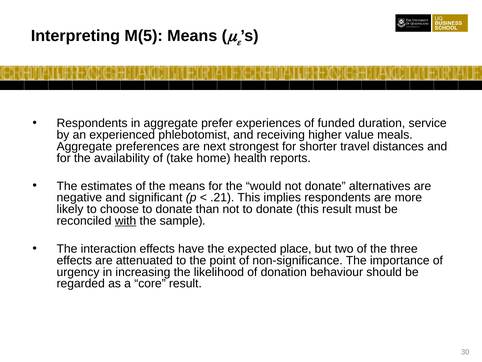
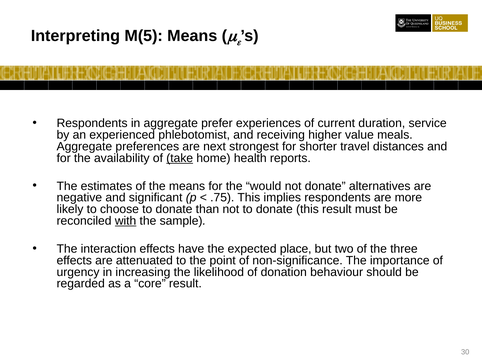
funded: funded -> current (336, 123)
take underline: none -> present (180, 158)
.21: .21 -> .75 (222, 197)
